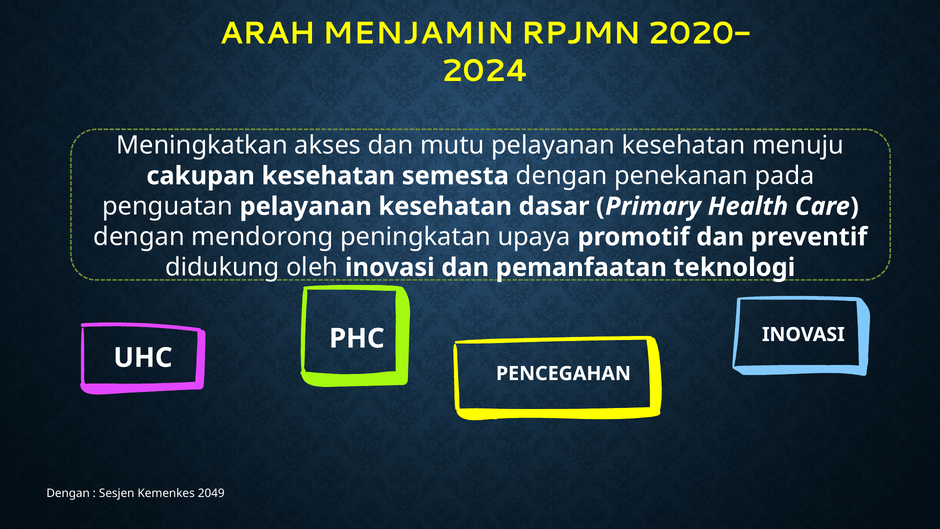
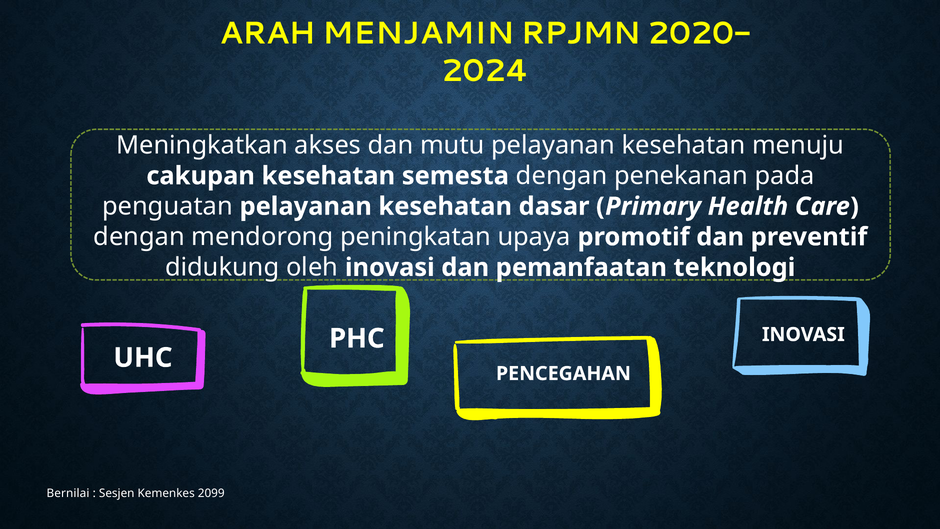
Dengan: Dengan -> Bernilai (68, 493)
2049: 2049 -> 2099 (211, 493)
